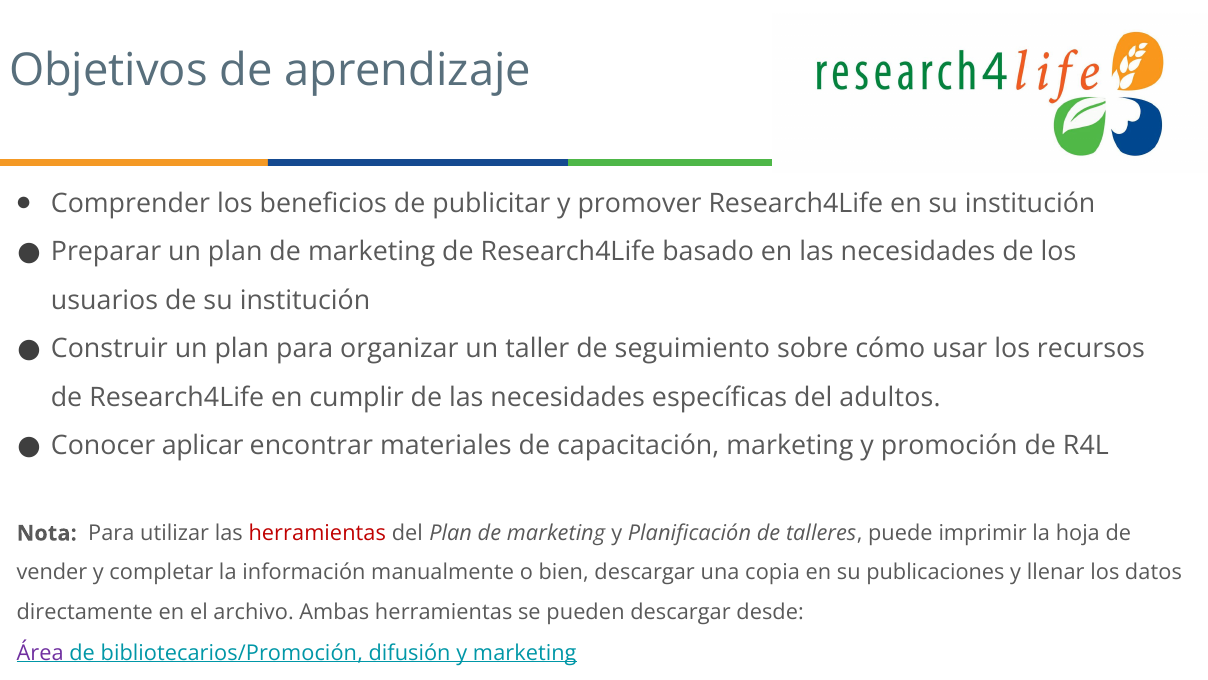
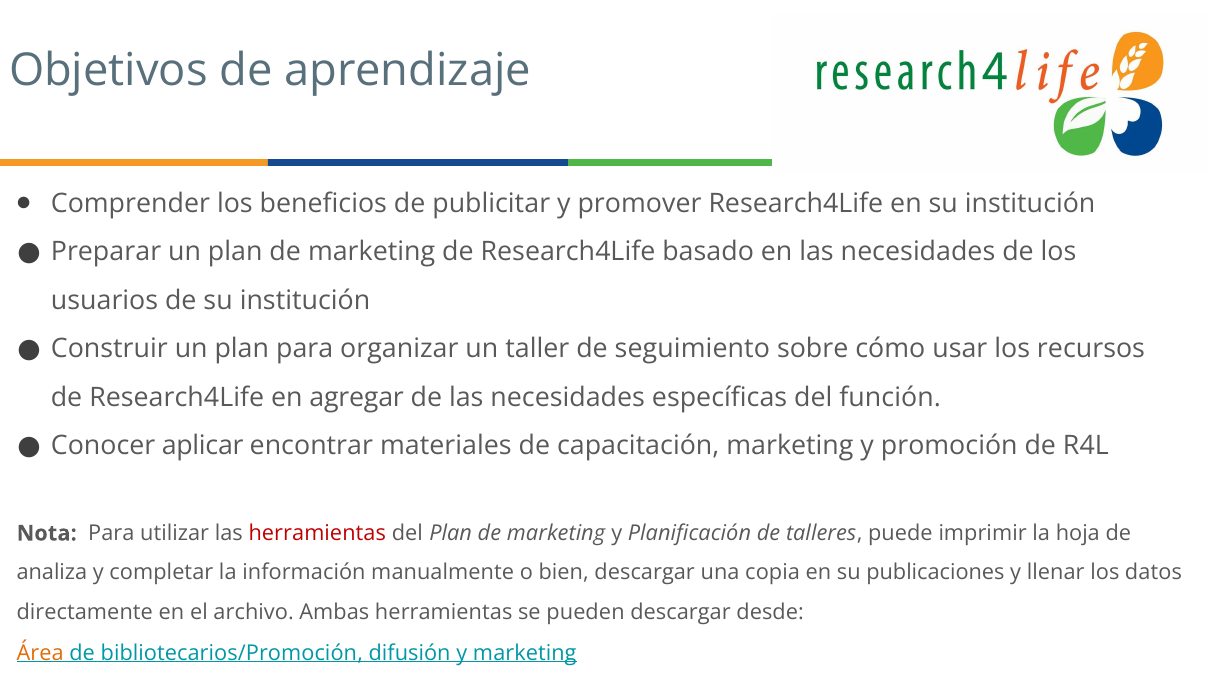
cumplir: cumplir -> agregar (357, 397)
adultos: adultos -> función (890, 397)
vender: vender -> analiza (52, 572)
Área colour: purple -> orange (40, 653)
